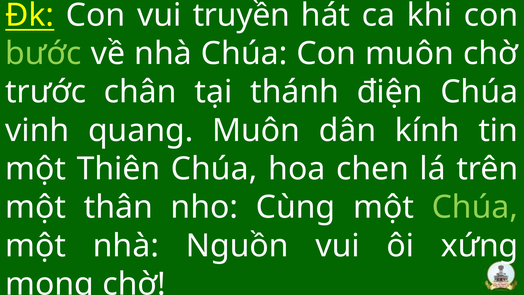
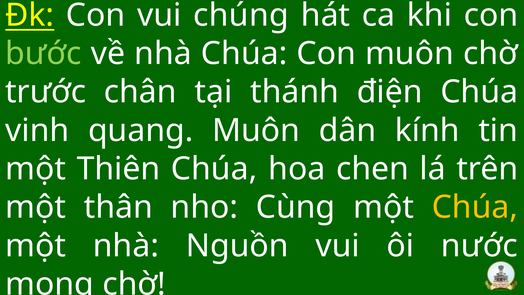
truyền: truyền -> chúng (241, 15)
Chúa colour: light green -> yellow (475, 207)
xứng: xứng -> nước (479, 246)
